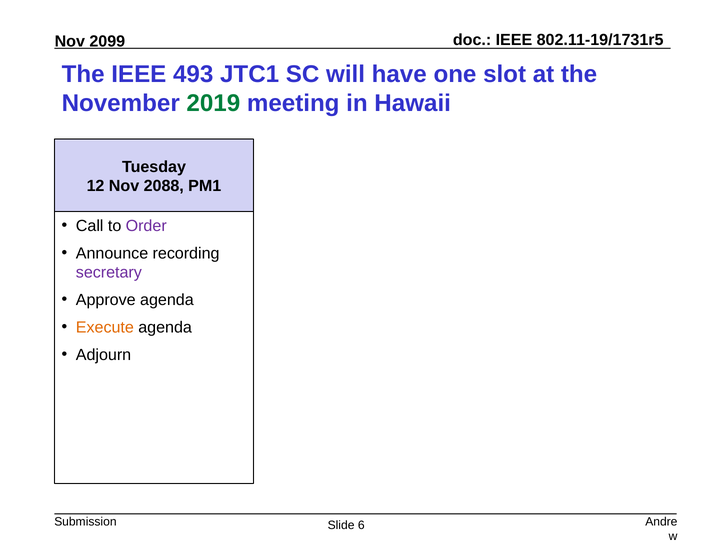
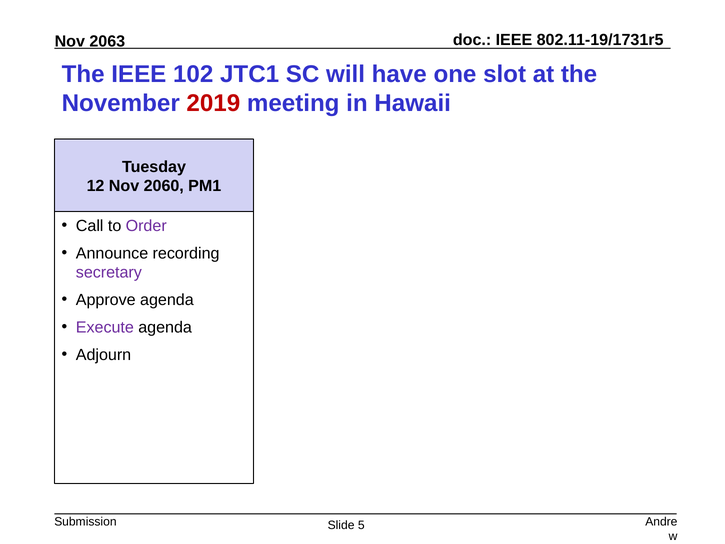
2099: 2099 -> 2063 (107, 41)
493: 493 -> 102 (193, 74)
2019 colour: green -> red (213, 103)
2088: 2088 -> 2060 (164, 186)
Execute colour: orange -> purple (105, 327)
6: 6 -> 5 (361, 525)
